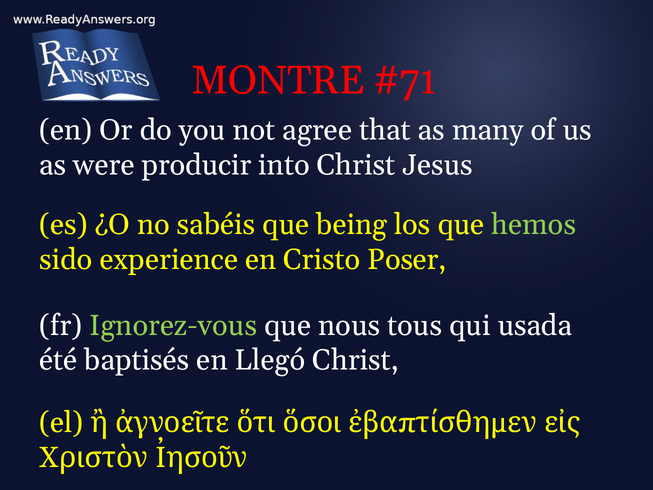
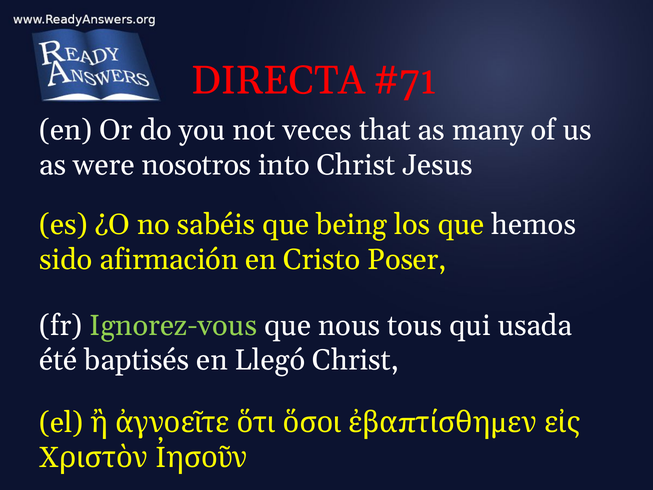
MONTRE: MONTRE -> DIRECTA (278, 81)
agree: agree -> veces (317, 130)
producir: producir -> nosotros (197, 165)
hemos colour: light green -> white (534, 225)
experience: experience -> afirmación (169, 260)
